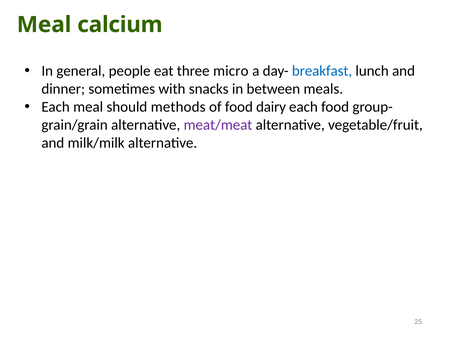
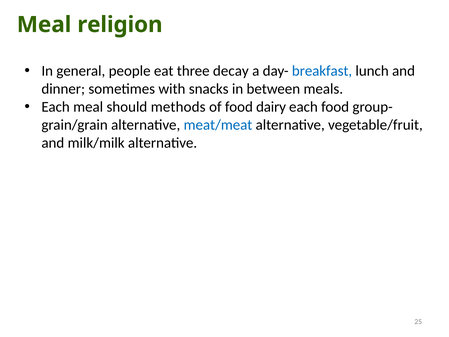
calcium: calcium -> religion (120, 25)
micro: micro -> decay (231, 71)
meat/meat colour: purple -> blue (218, 125)
